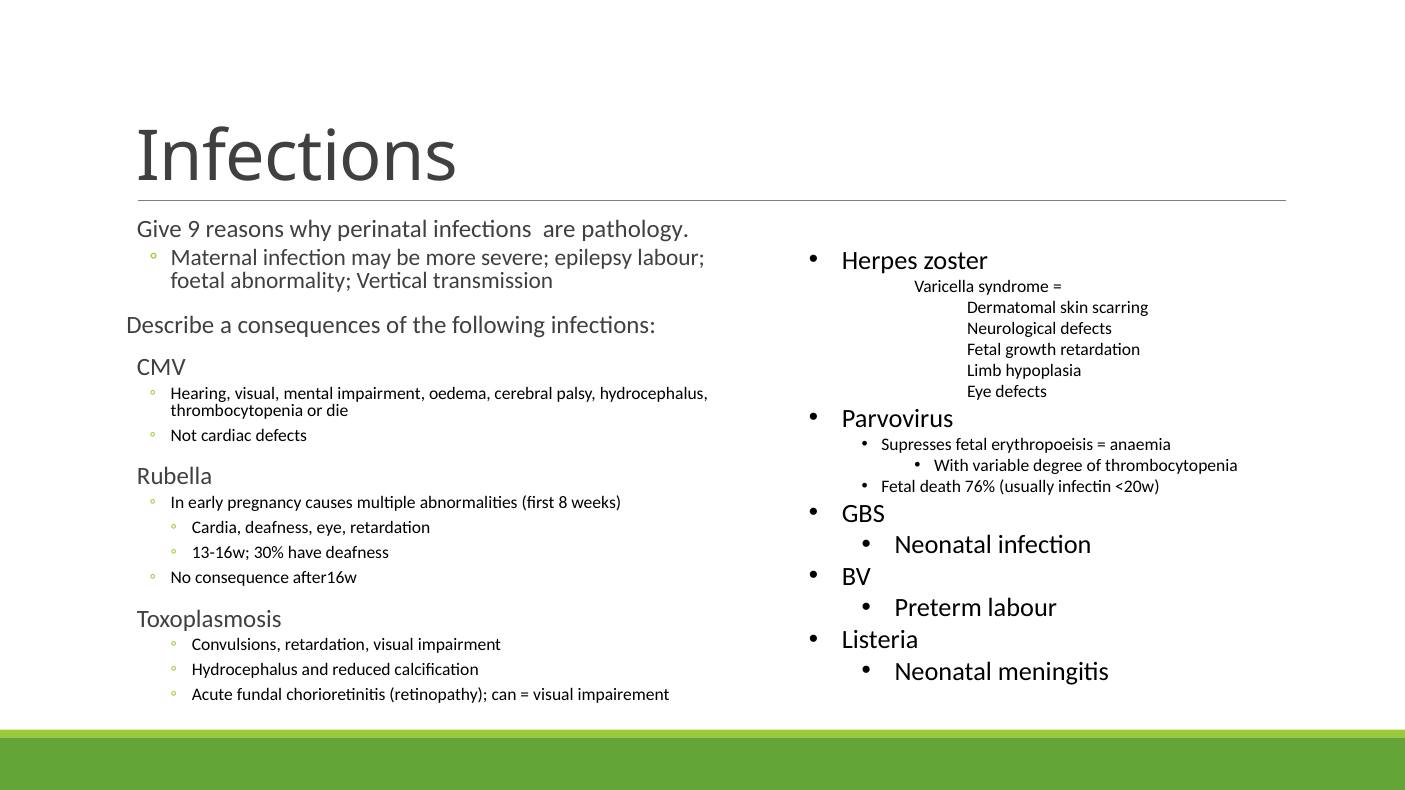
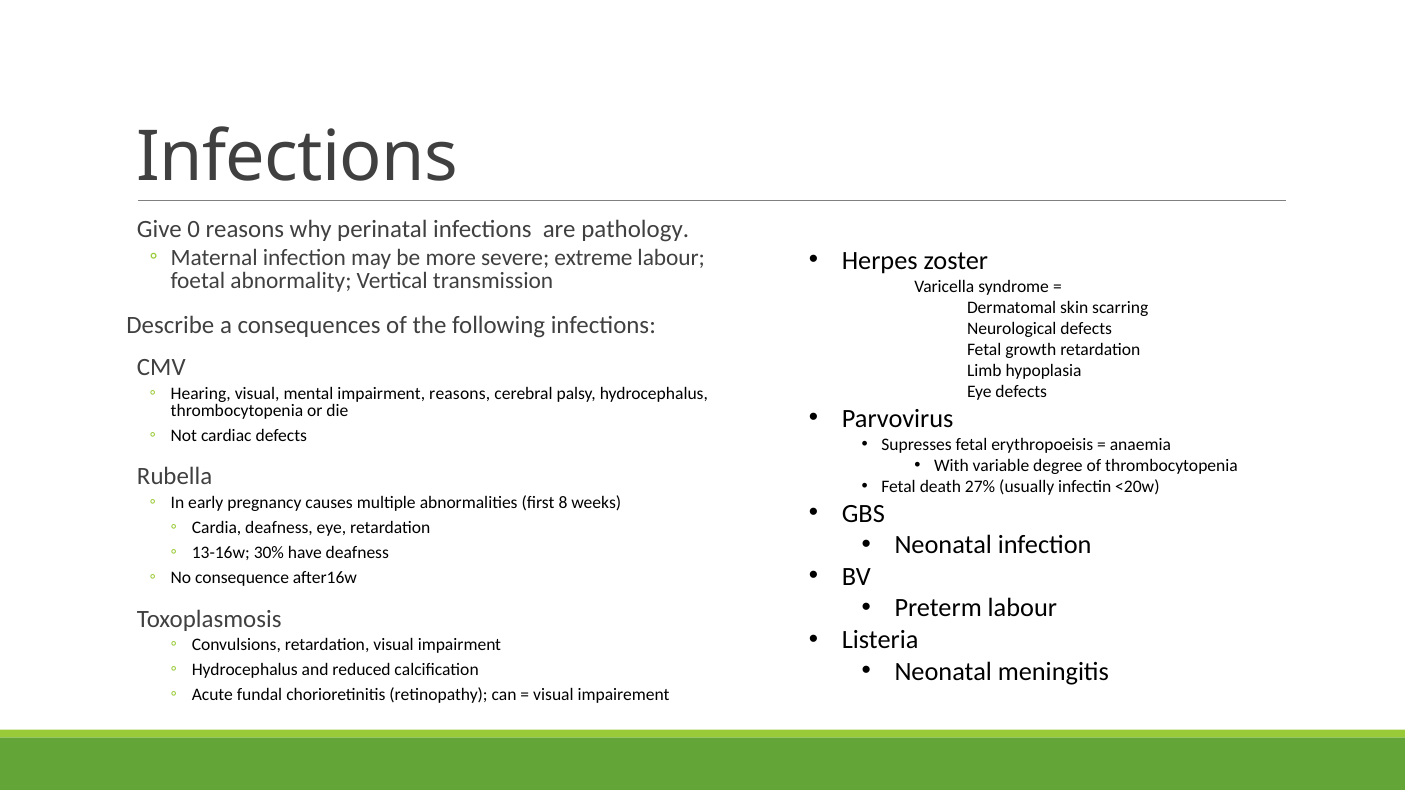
9: 9 -> 0 (194, 229)
epilepsy: epilepsy -> extreme (593, 258)
impairment oedema: oedema -> reasons (460, 394)
76%: 76% -> 27% (980, 487)
